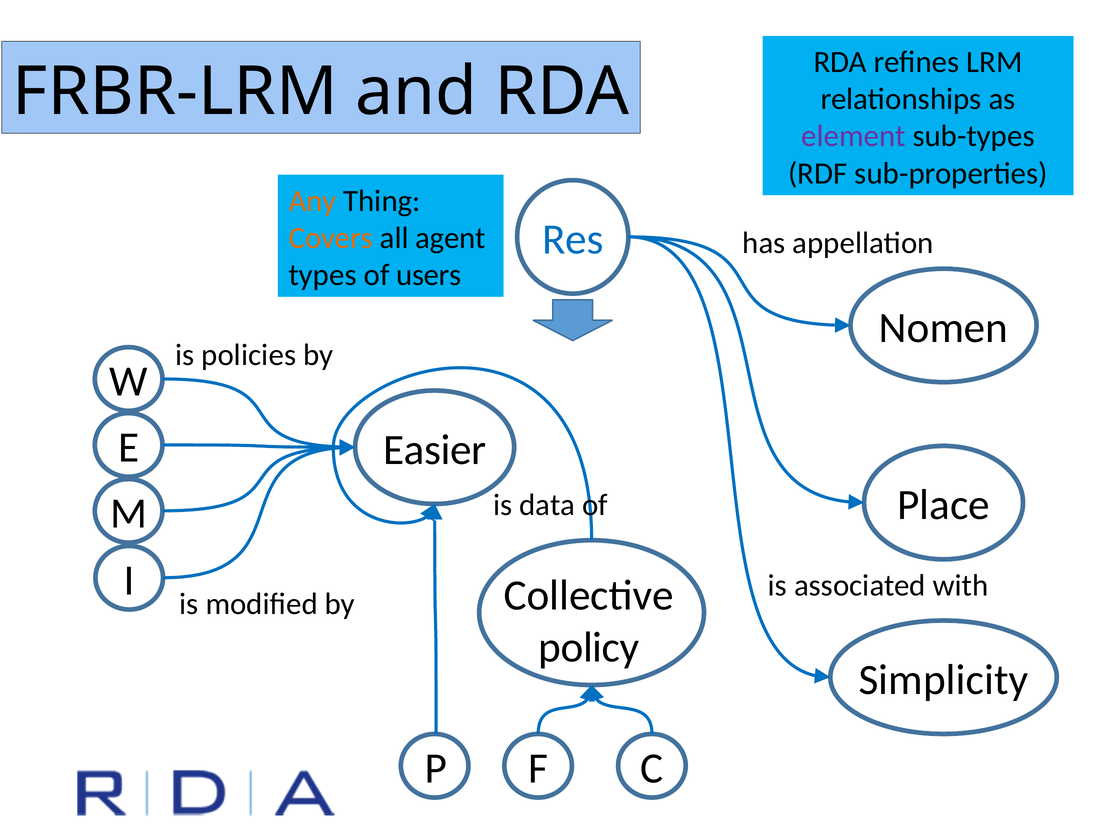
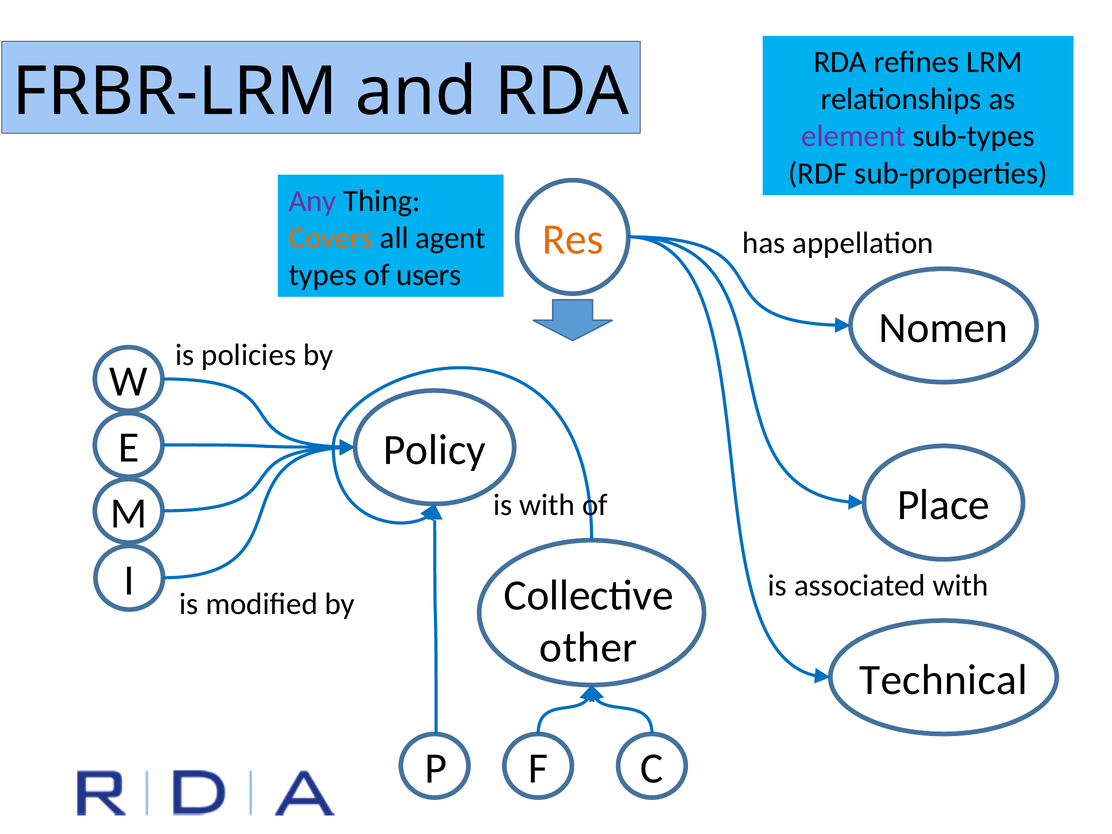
Any colour: orange -> purple (313, 201)
Res colour: blue -> orange (573, 239)
Easier: Easier -> Policy (435, 450)
is data: data -> with (547, 505)
policy: policy -> other (588, 648)
Simplicity: Simplicity -> Technical (943, 680)
